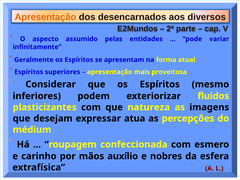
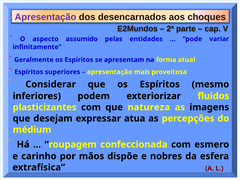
Apresentação colour: orange -> purple (45, 17)
diversos: diversos -> choques (207, 17)
auxílio: auxílio -> dispõe (123, 156)
